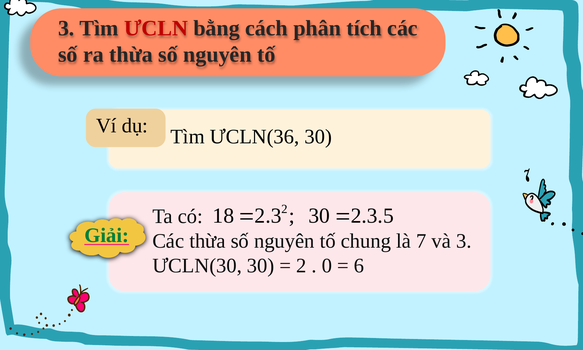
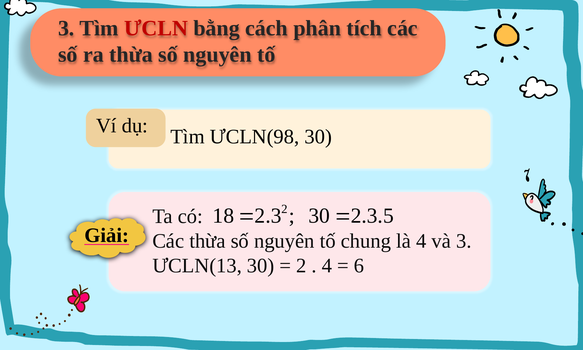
ƯCLN(36: ƯCLN(36 -> ƯCLN(98 (255, 137)
Giải colour: green -> black (107, 235)
là 7: 7 -> 4 (421, 241)
ƯCLN(30: ƯCLN(30 -> ƯCLN(13 (197, 266)
0: 0 -> 4 (327, 266)
